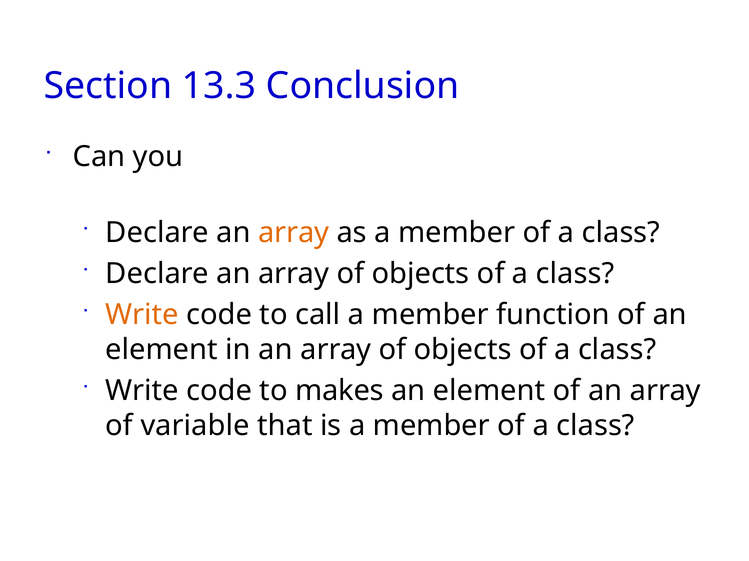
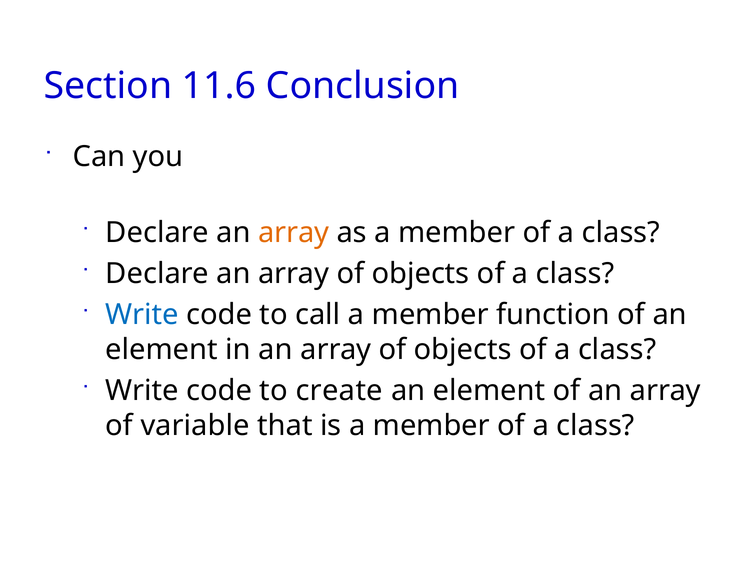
13.3: 13.3 -> 11.6 (219, 86)
Write colour: orange -> blue (142, 315)
makes: makes -> create (339, 391)
